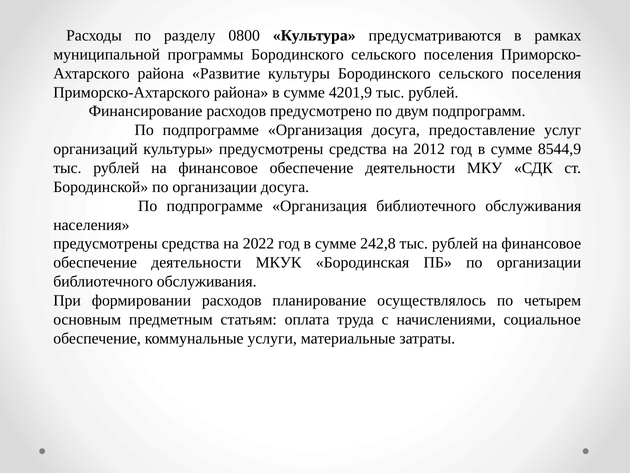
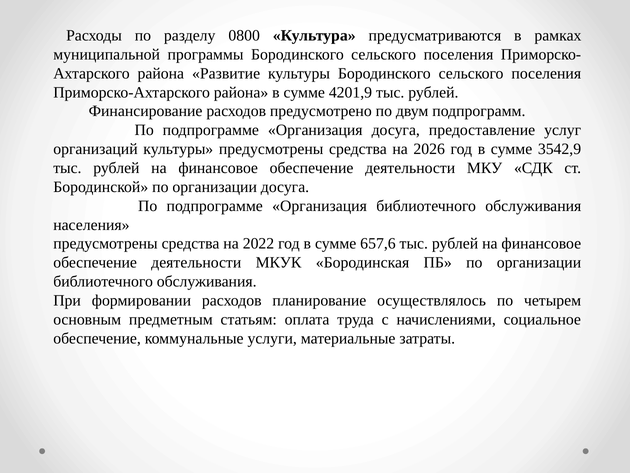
2012: 2012 -> 2026 (429, 149)
8544,9: 8544,9 -> 3542,9 (560, 149)
242,8: 242,8 -> 657,6 (378, 243)
